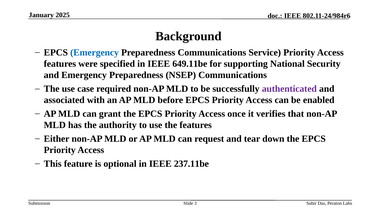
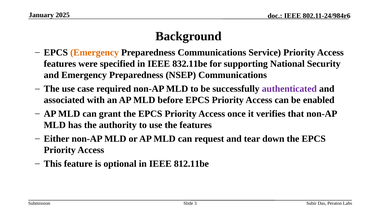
Emergency colour: blue -> orange (95, 53)
649.11be: 649.11be -> 832.11be (190, 64)
237.11be: 237.11be -> 812.11be (191, 164)
